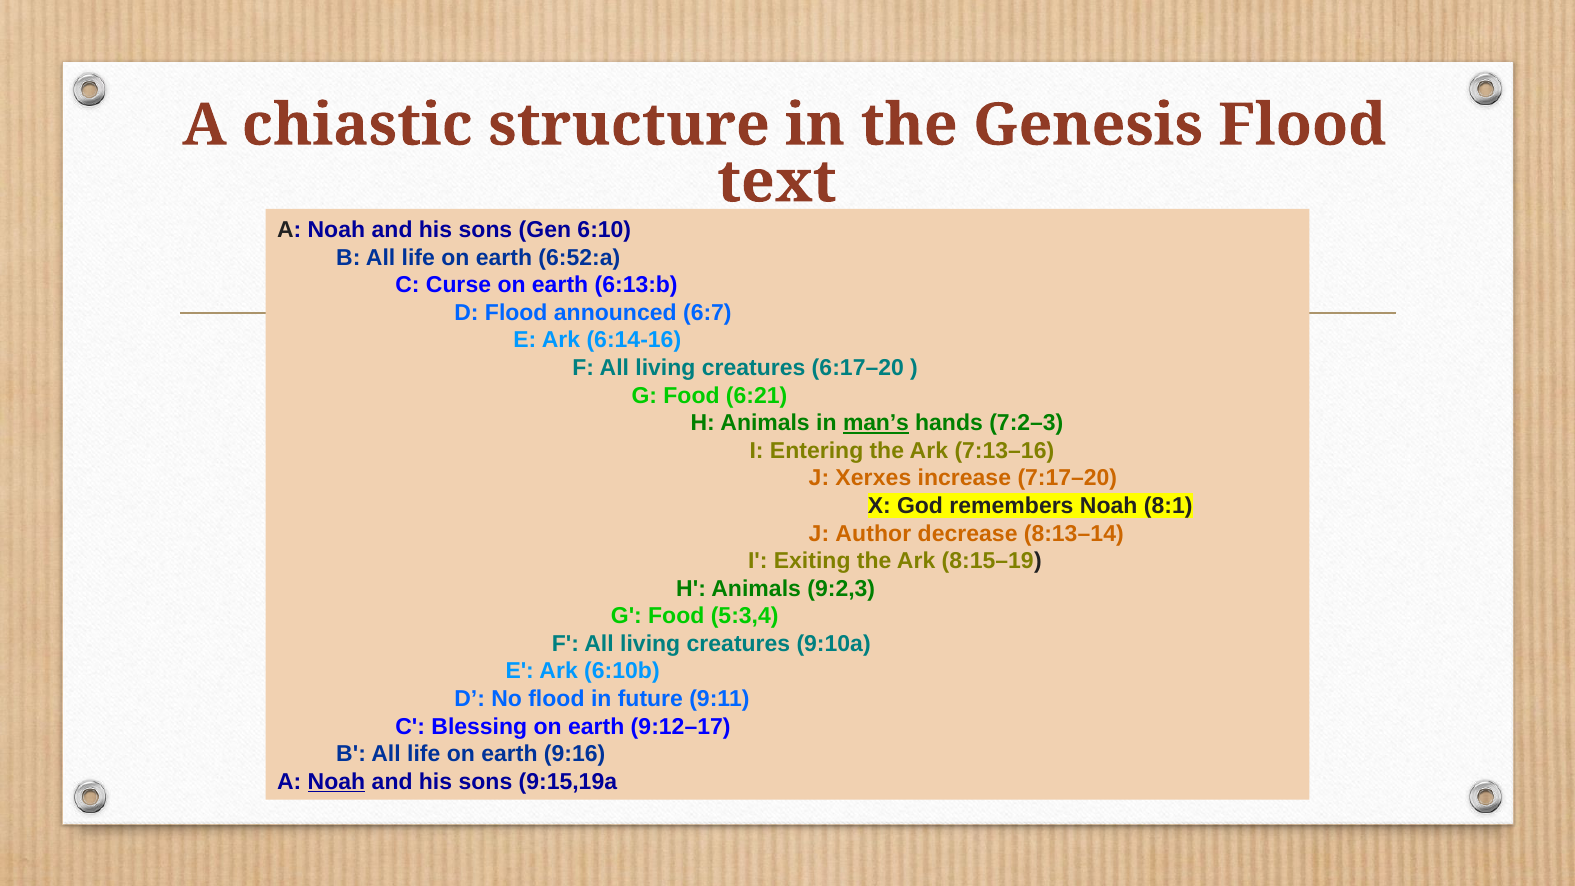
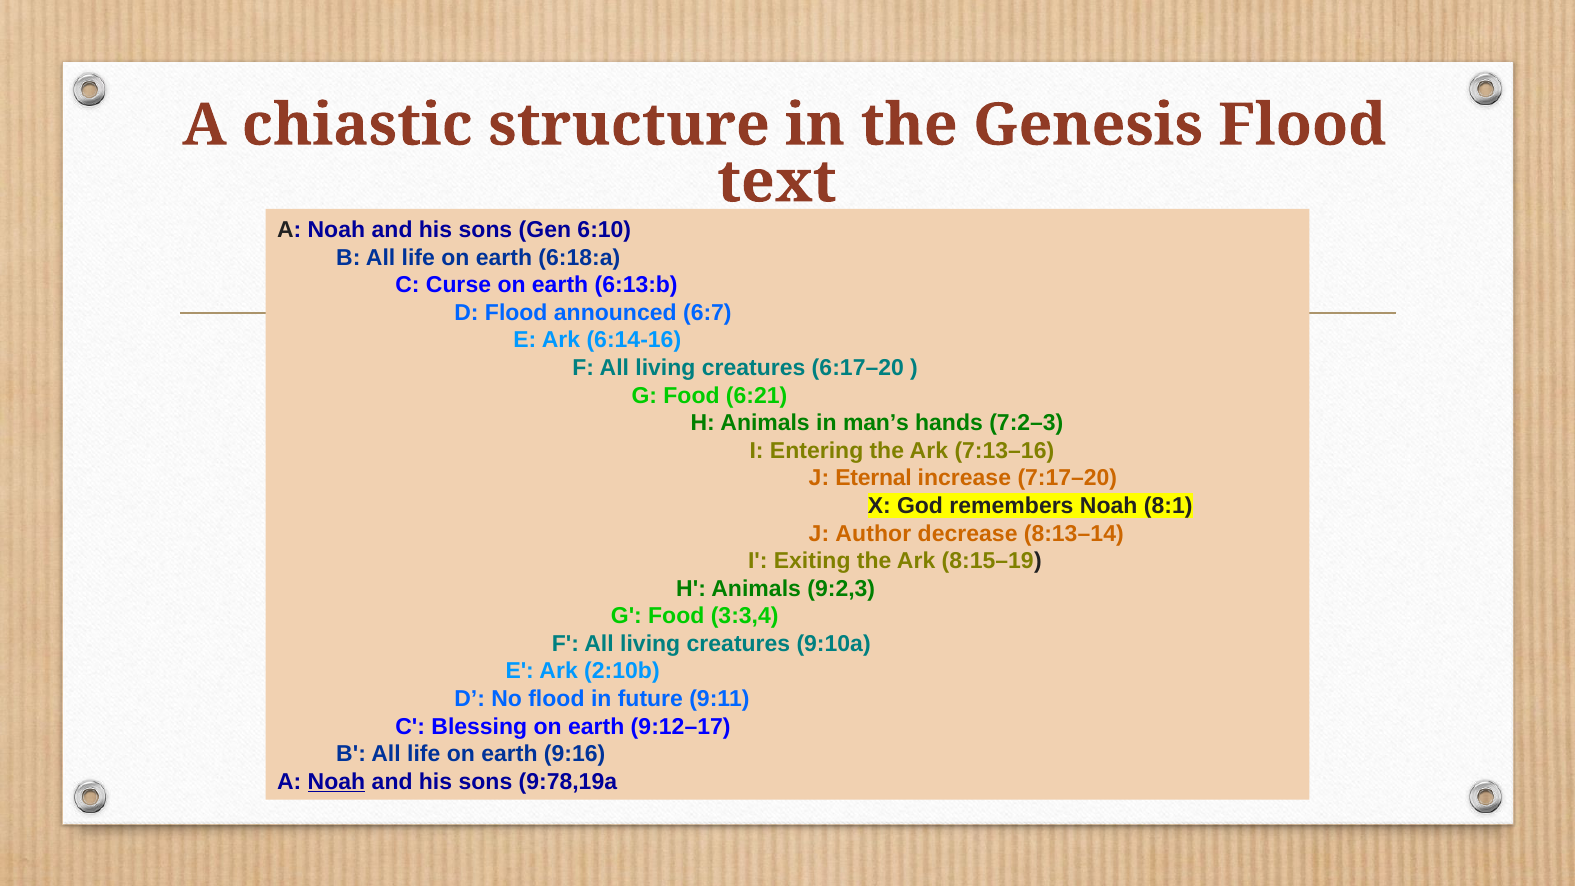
6:52:a: 6:52:a -> 6:18:a (579, 258)
man’s underline: present -> none (876, 423)
Xerxes: Xerxes -> Eternal (874, 478)
5:3,4: 5:3,4 -> 3:3,4 (745, 616)
6:10b: 6:10b -> 2:10b (622, 671)
9:15,19a: 9:15,19a -> 9:78,19a (568, 782)
